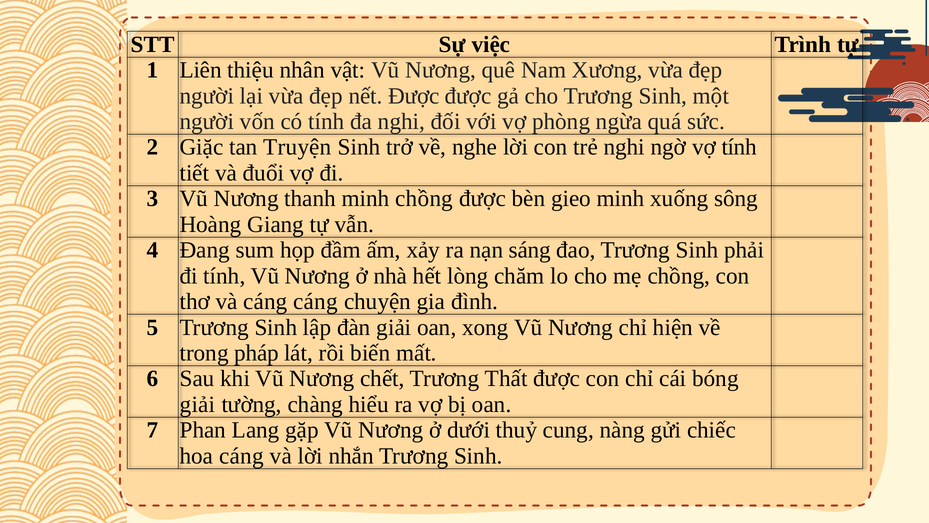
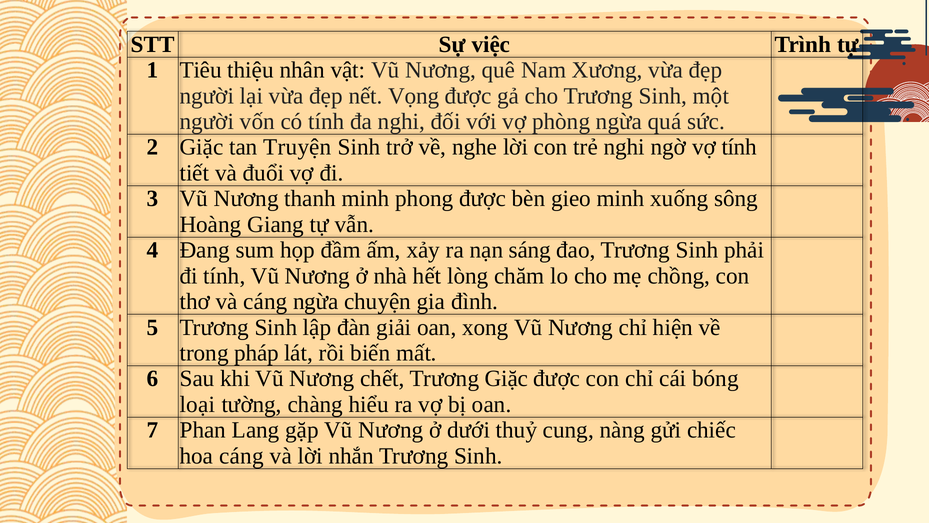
Liên: Liên -> Tiêu (201, 70)
nết Được: Được -> Vọng (414, 96)
minh chồng: chồng -> phong (424, 199)
cáng cáng: cáng -> ngừa (316, 301)
Trương Thất: Thất -> Giặc (506, 378)
giải: giải -> loại (198, 404)
